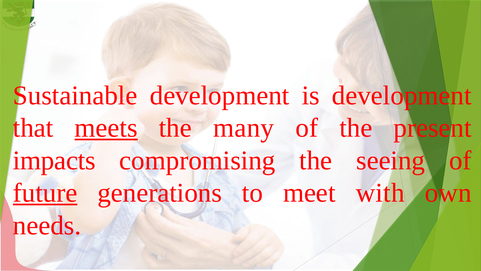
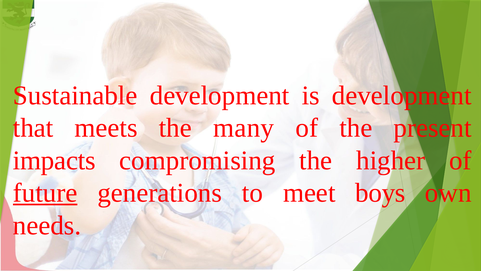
meets underline: present -> none (106, 128)
seeing: seeing -> higher (391, 160)
with: with -> boys (380, 193)
